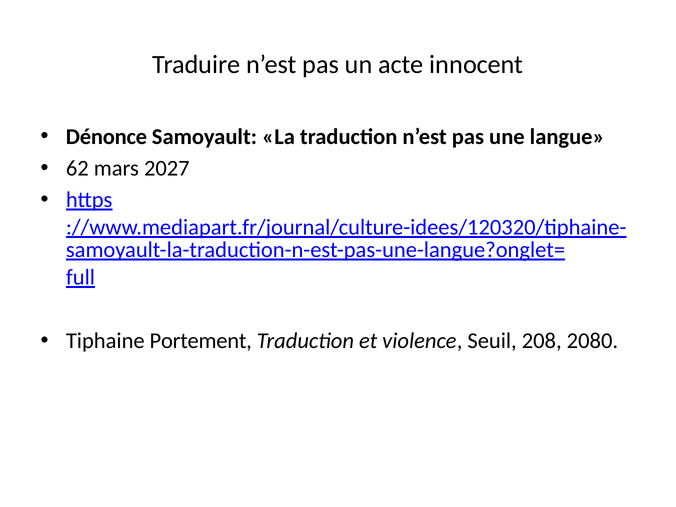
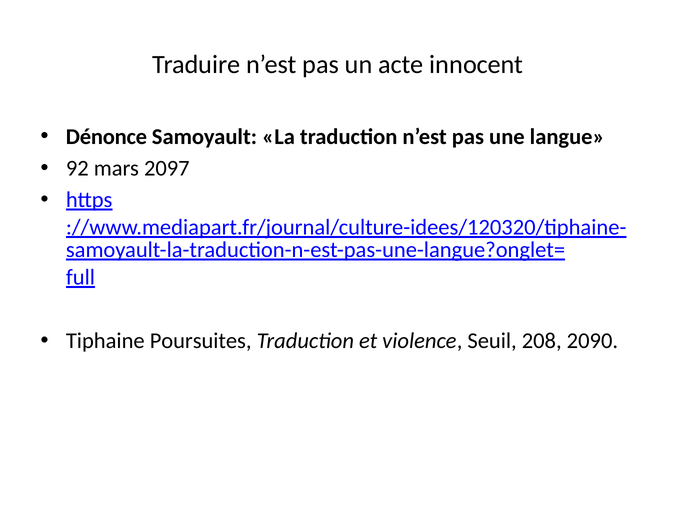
62: 62 -> 92 (77, 168)
2027: 2027 -> 2097 (167, 168)
Portement: Portement -> Poursuites (201, 341)
2080: 2080 -> 2090 (592, 341)
